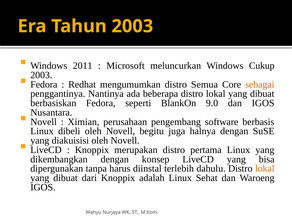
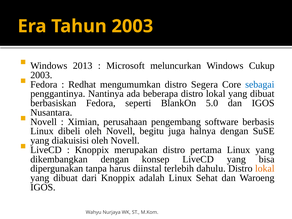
2011: 2011 -> 2013 (83, 66)
Semua: Semua -> Segera (204, 84)
sebagai colour: orange -> blue (260, 84)
9.0: 9.0 -> 5.0 (212, 103)
